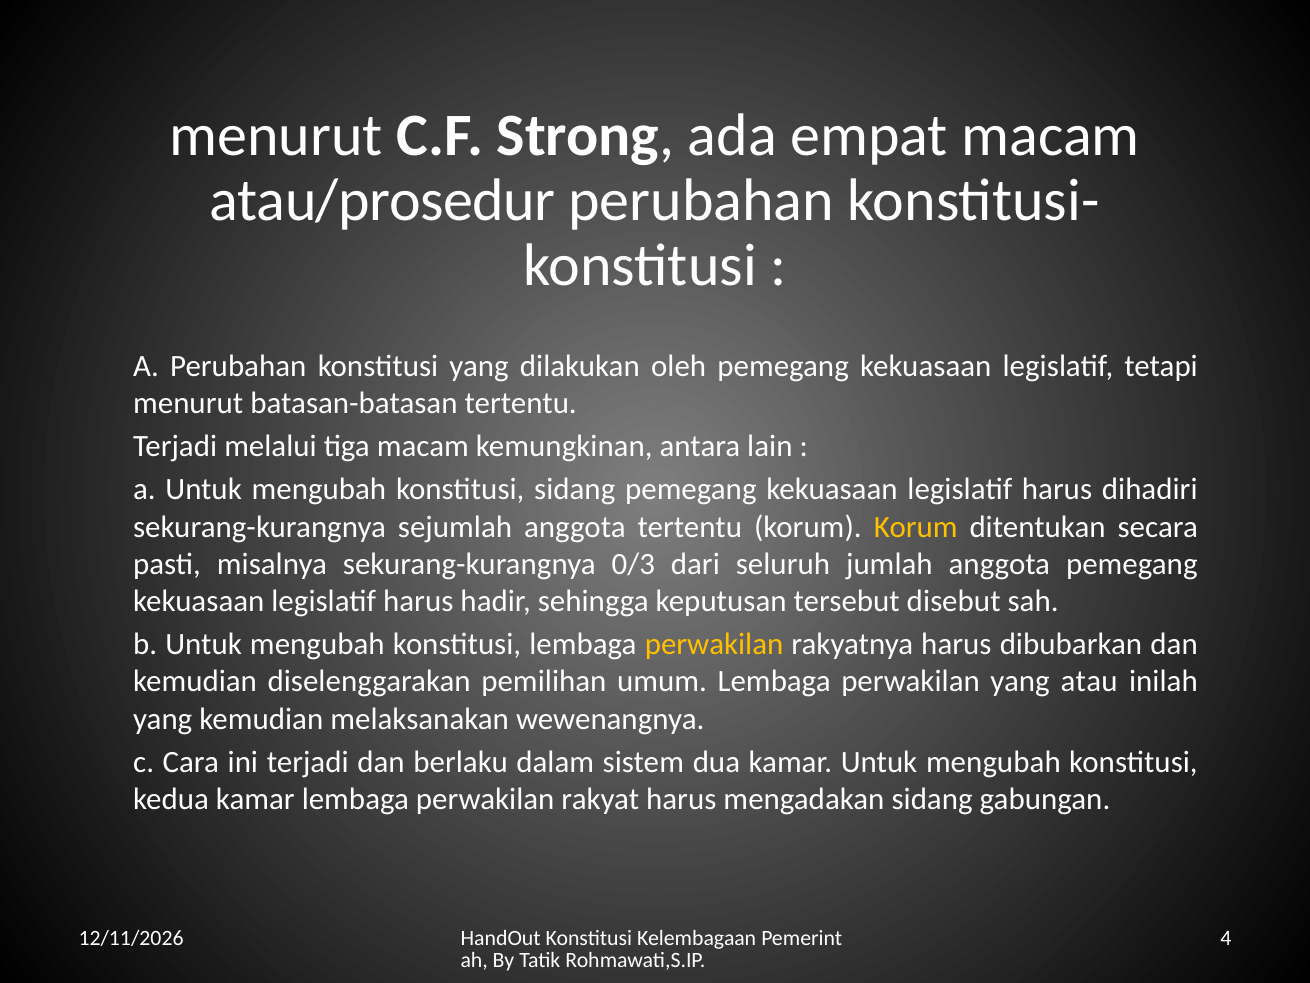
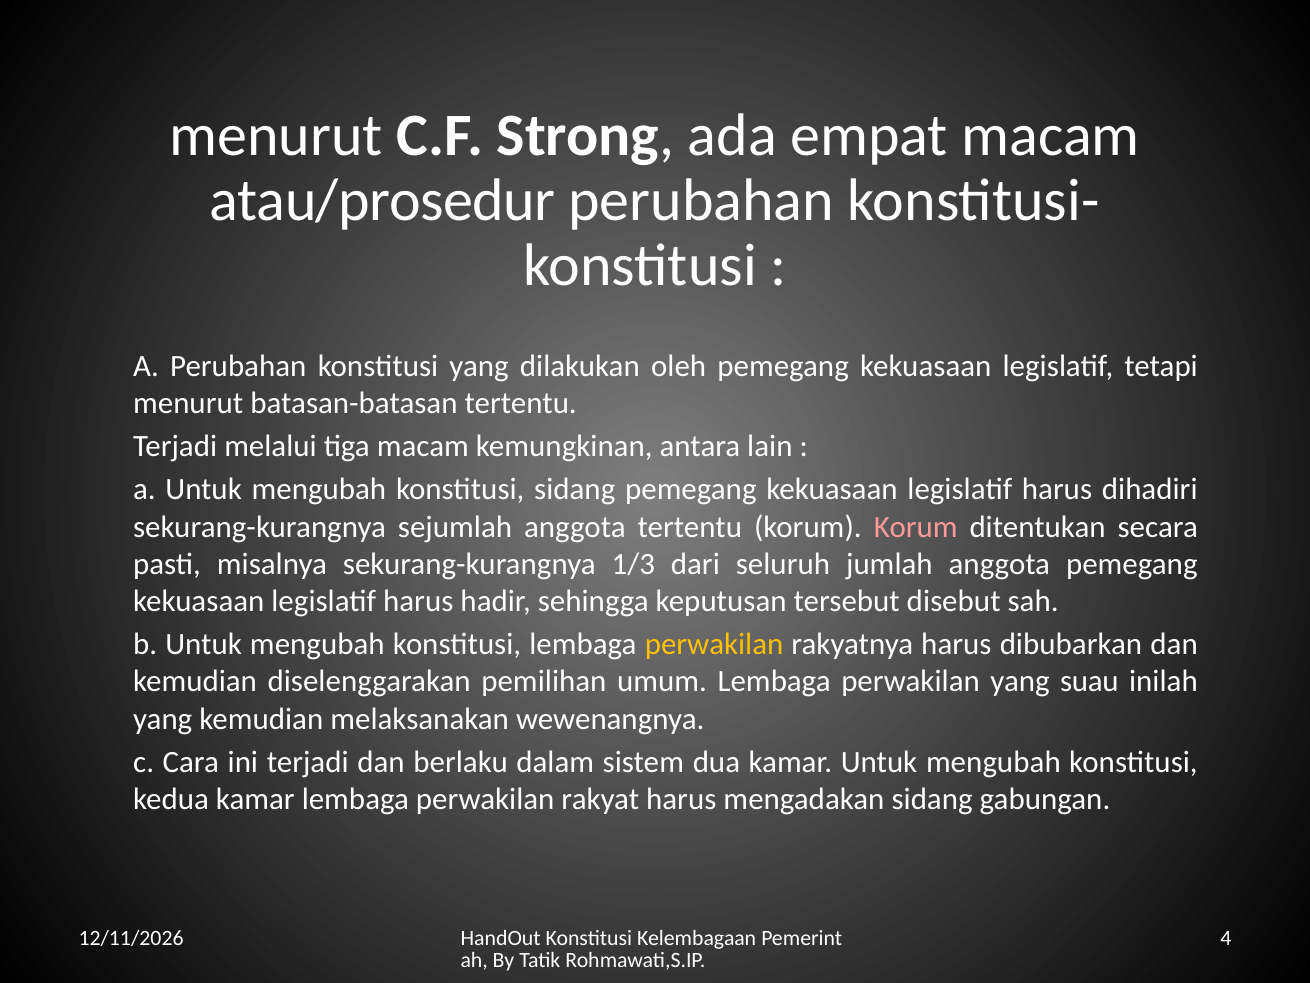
Korum colour: yellow -> pink (916, 527)
0/3: 0/3 -> 1/3 (633, 564)
atau: atau -> suau (1089, 681)
